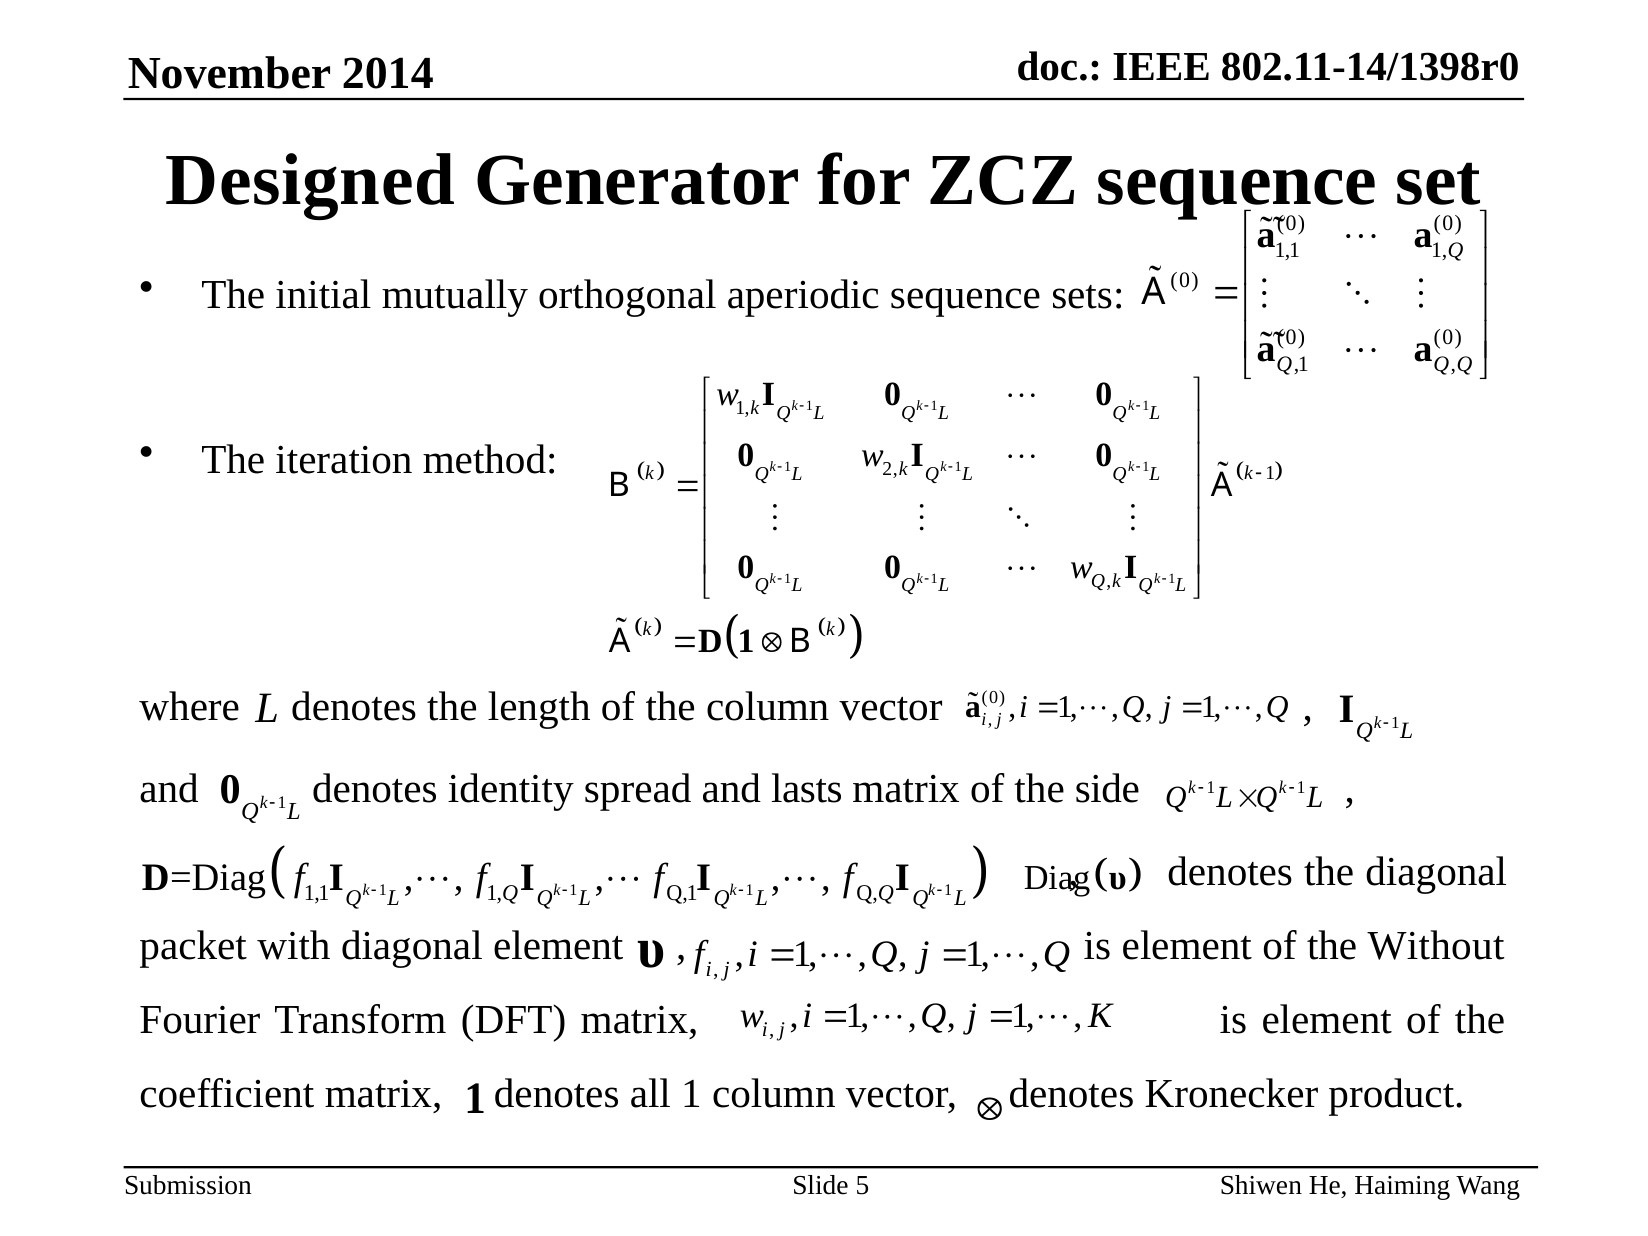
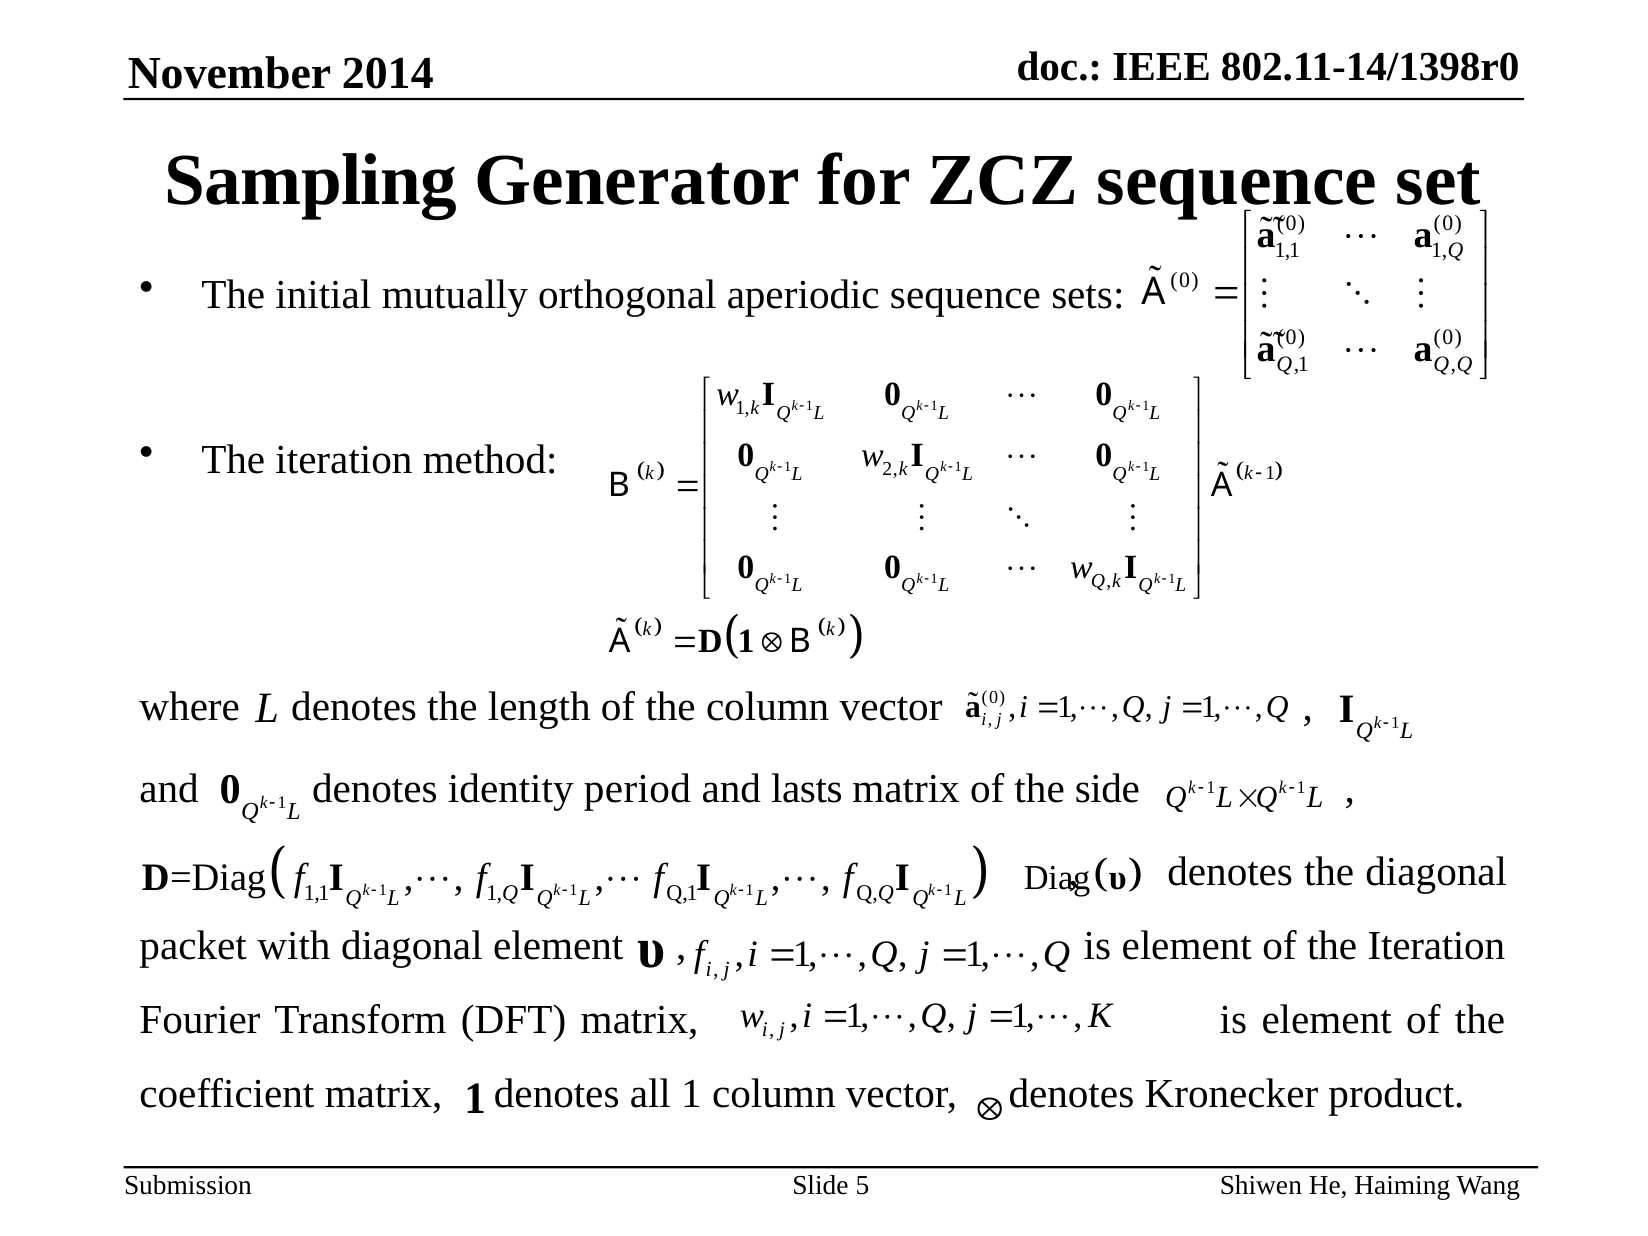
Designed: Designed -> Sampling (311, 181)
spread: spread -> period (637, 789)
of the Without: Without -> Iteration (1436, 946)
